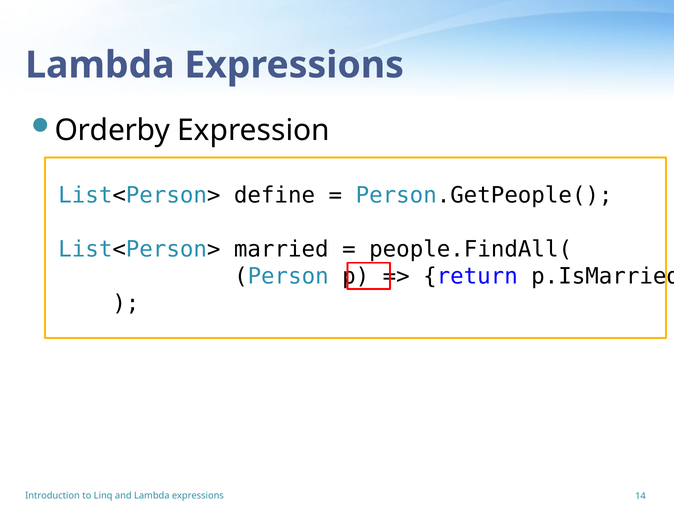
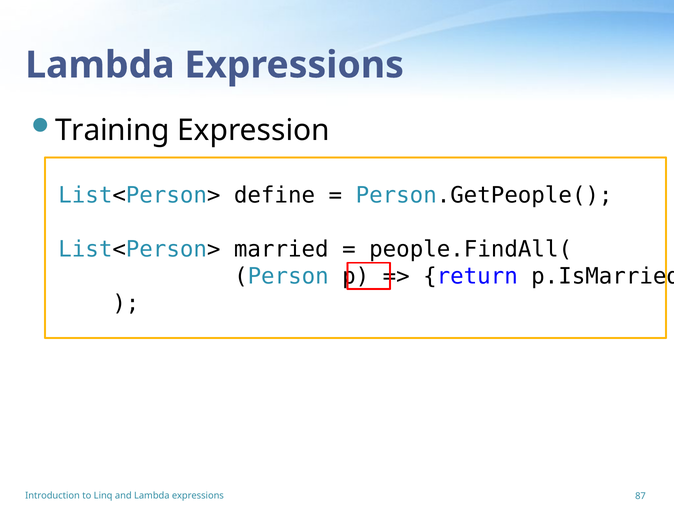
Orderby: Orderby -> Training (112, 130)
14: 14 -> 87 (641, 496)
